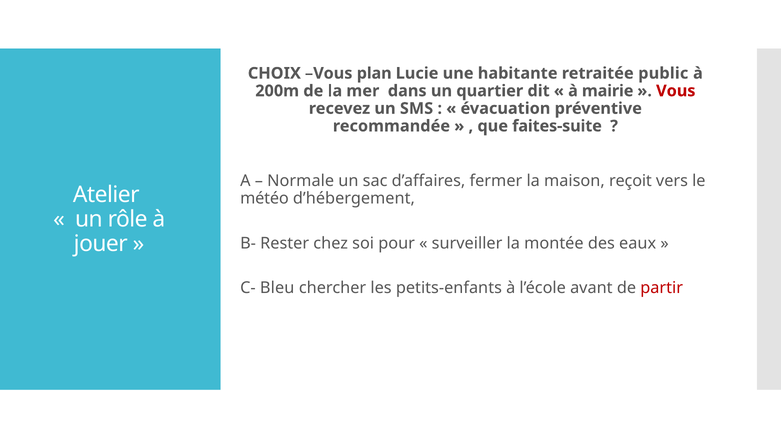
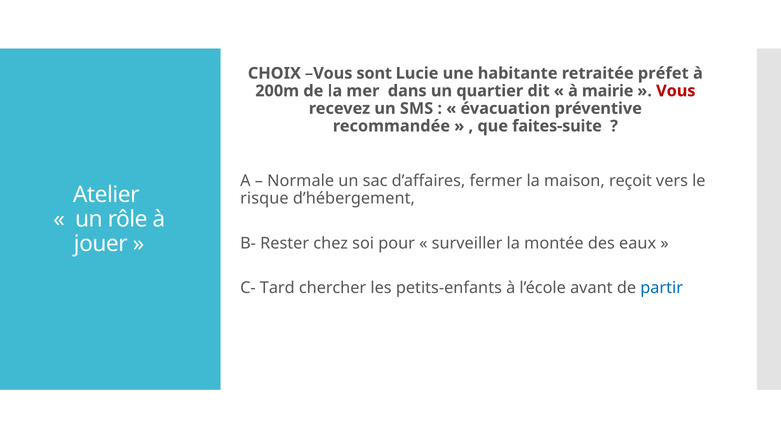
plan: plan -> sont (374, 73)
public: public -> préfet (663, 73)
météo: météo -> risque (264, 198)
Bleu: Bleu -> Tard (277, 288)
partir colour: red -> blue (662, 288)
